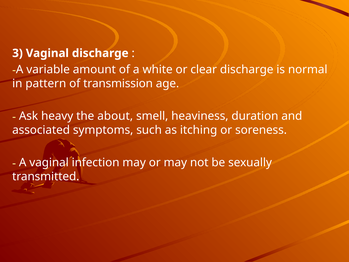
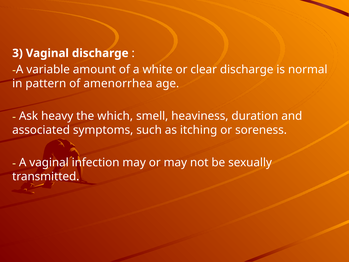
transmission: transmission -> amenorrhea (118, 83)
about: about -> which (115, 116)
